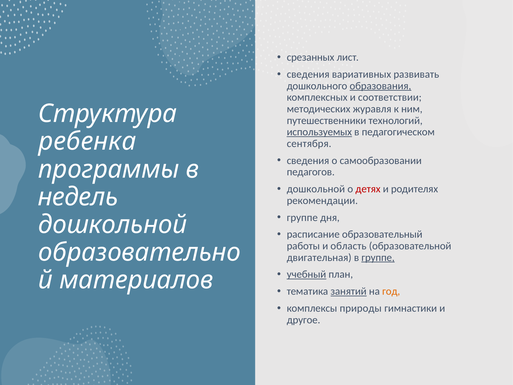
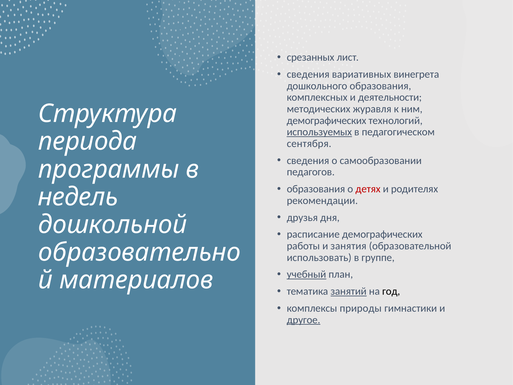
развивать: развивать -> винегрета (416, 74)
образования underline: present -> none (380, 86)
соответствии: соответствии -> деятельности (390, 97)
путешественники: путешественники -> демографических (327, 120)
ребенка: ребенка -> периода (88, 141)
дошкольной: дошкольной -> образования (316, 189)
группе: группе -> друзья (302, 217)
расписание образовательный: образовательный -> демографических (382, 234)
область: область -> занятия (348, 246)
двигательная: двигательная -> использовать (319, 257)
группе underline: present -> none (378, 257)
год colour: orange -> black (391, 291)
другое underline: none -> present (304, 320)
